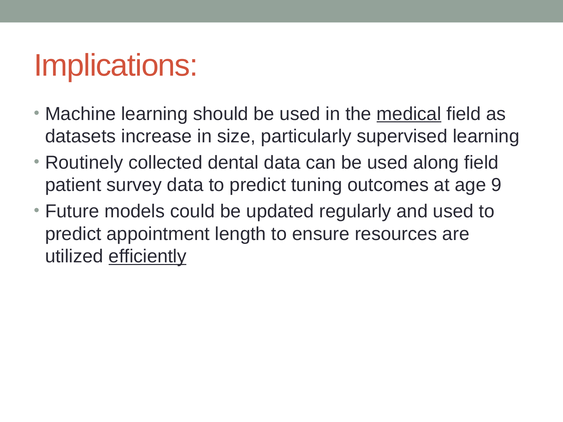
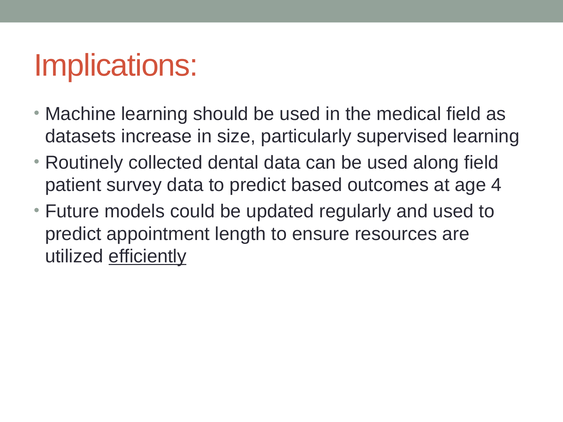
medical underline: present -> none (409, 114)
tuning: tuning -> based (317, 185)
9: 9 -> 4 (497, 185)
